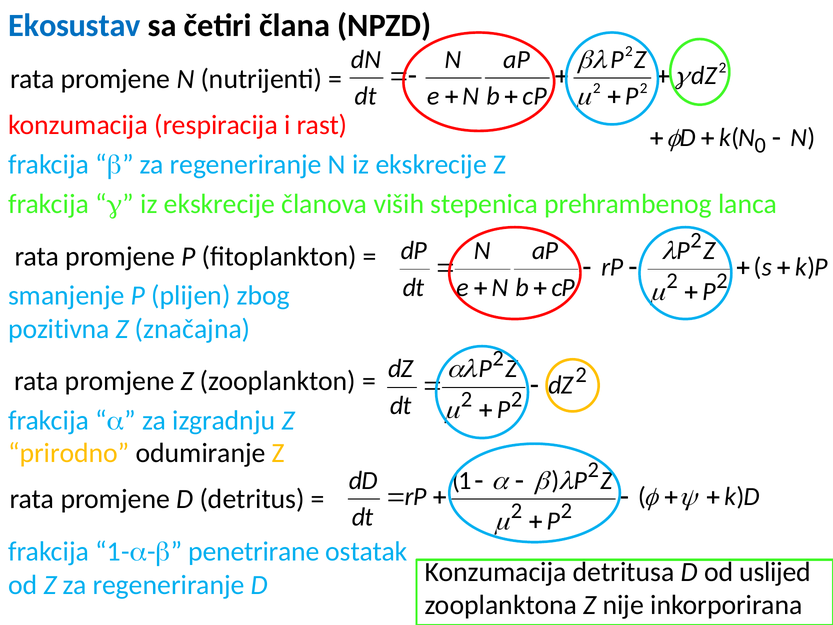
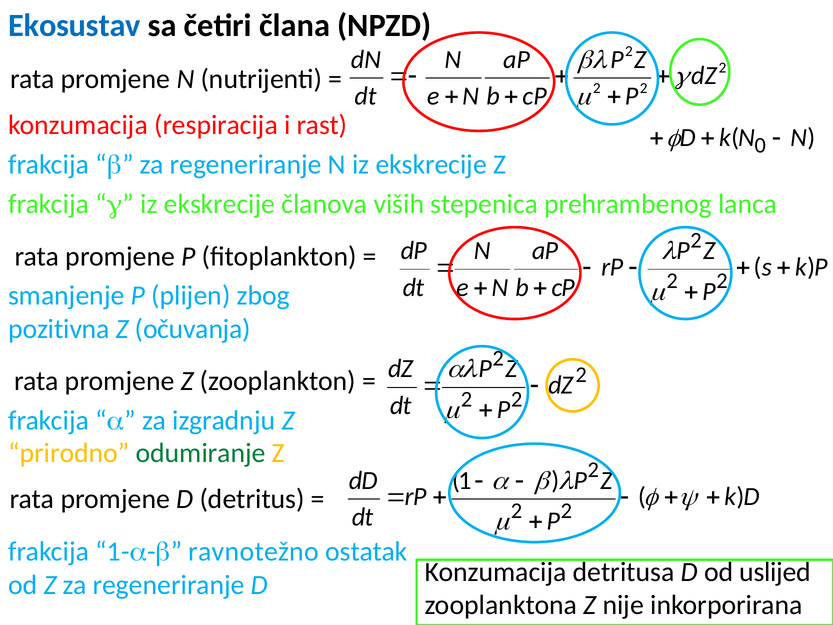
značajna: značajna -> očuvanja (193, 329)
odumiranje colour: black -> green (201, 453)
penetrirane: penetrirane -> ravnotežno (254, 552)
